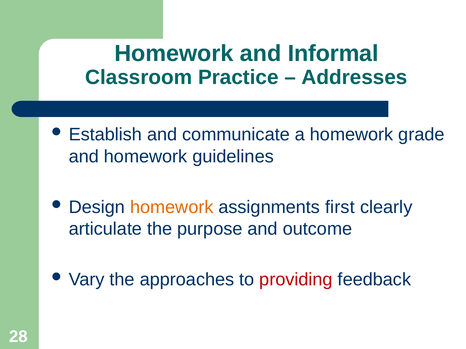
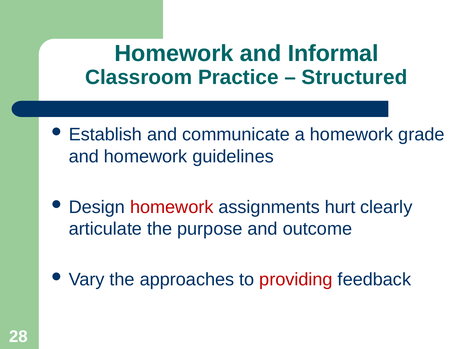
Addresses: Addresses -> Structured (355, 77)
homework colour: orange -> red (172, 207)
first: first -> hurt (340, 207)
